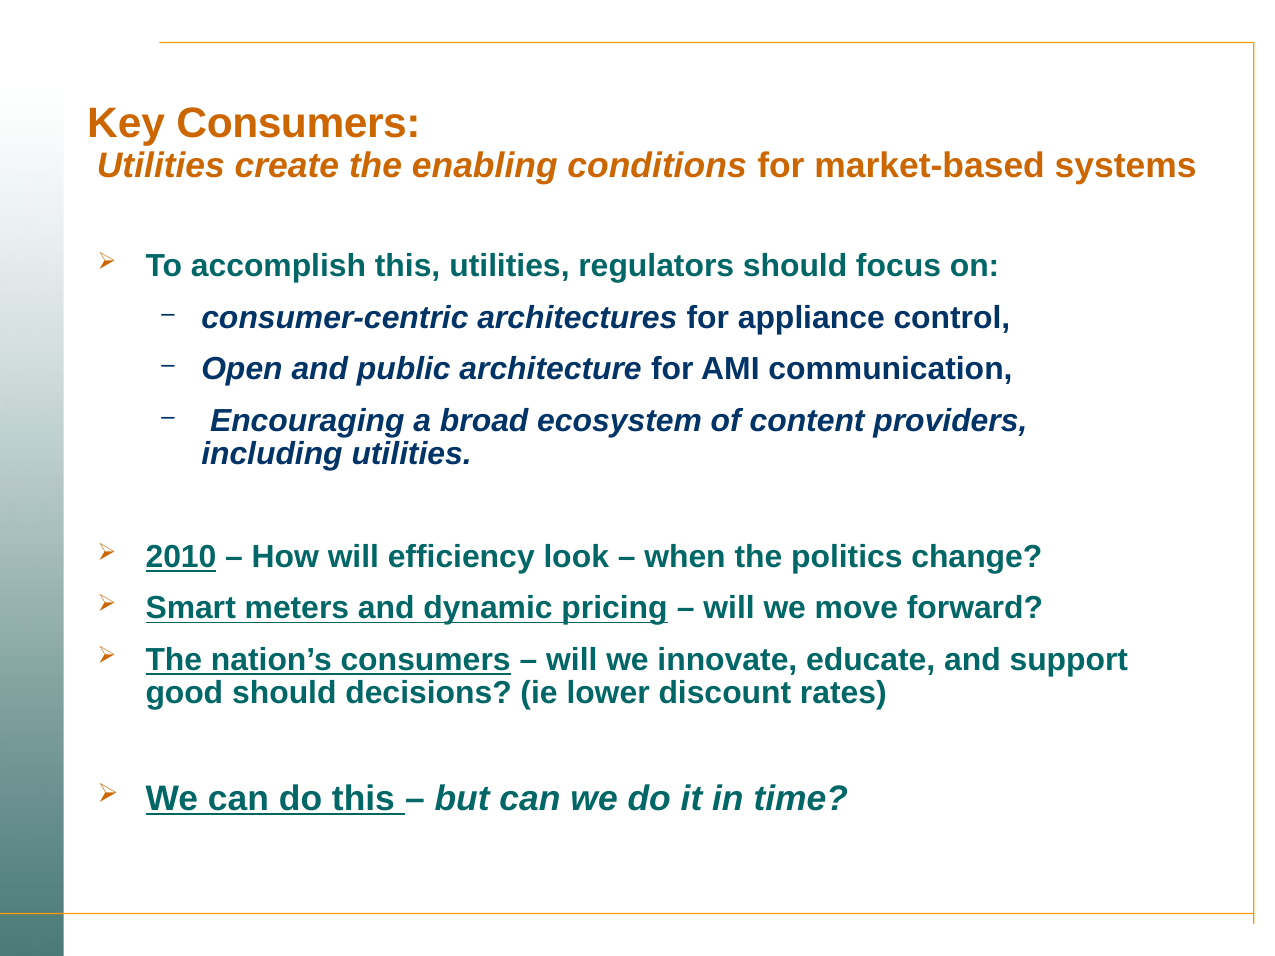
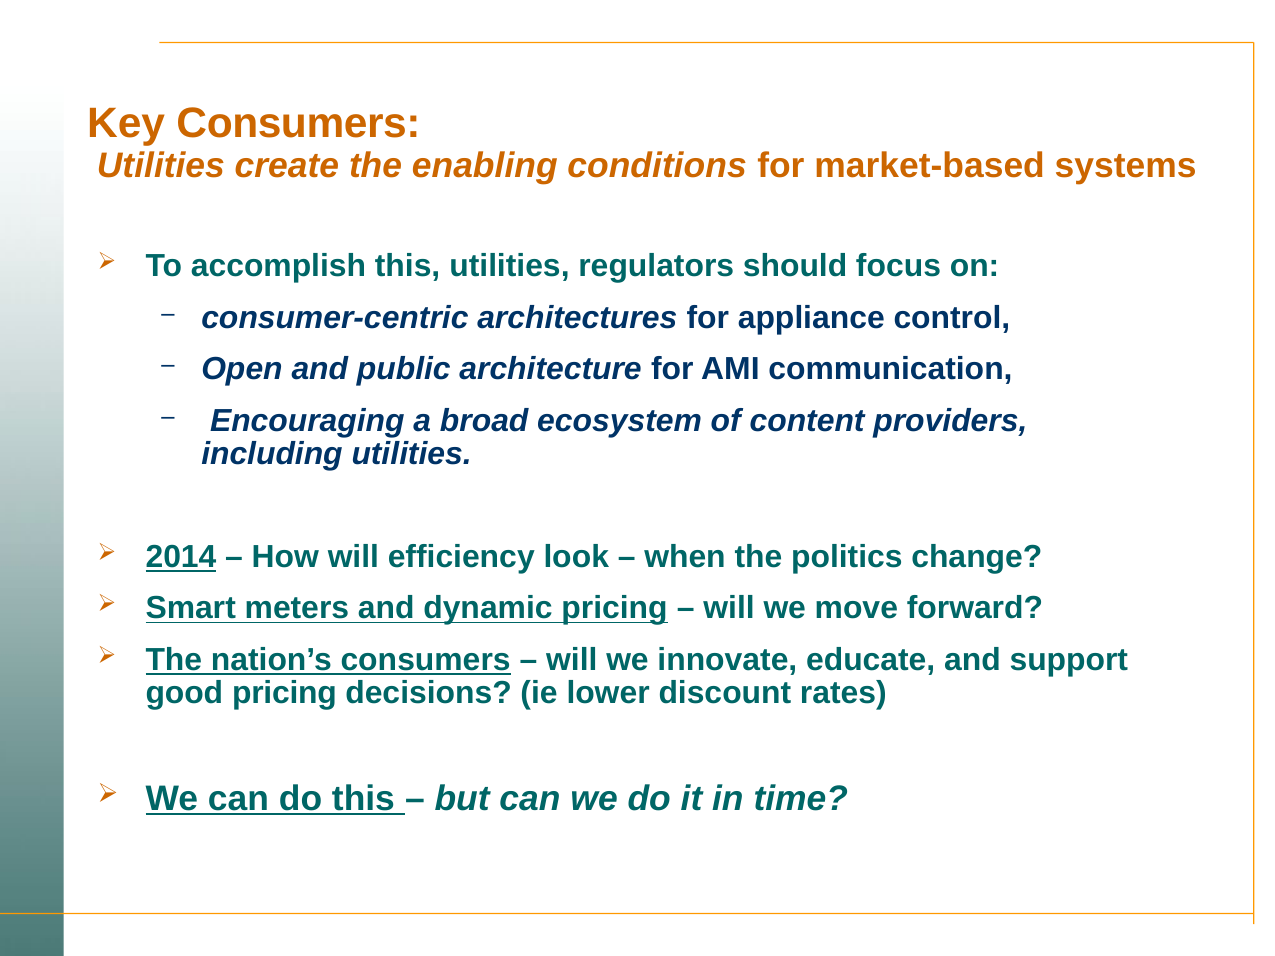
2010: 2010 -> 2014 (181, 557)
good should: should -> pricing (284, 693)
